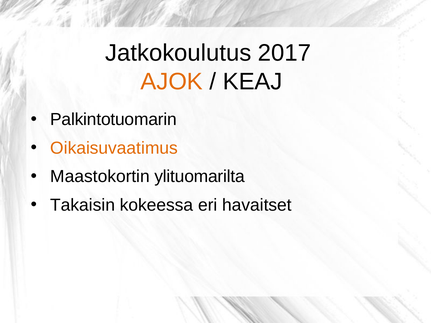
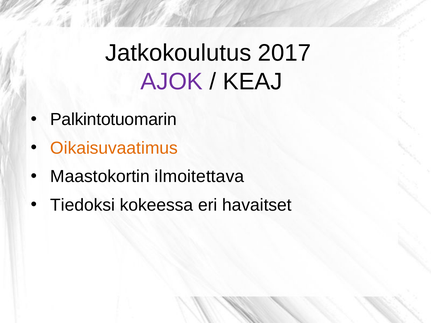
AJOK colour: orange -> purple (172, 82)
ylituomarilta: ylituomarilta -> ilmoitettava (199, 177)
Takaisin: Takaisin -> Tiedoksi (83, 205)
